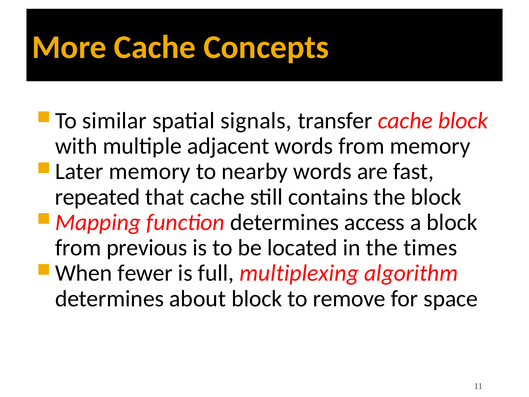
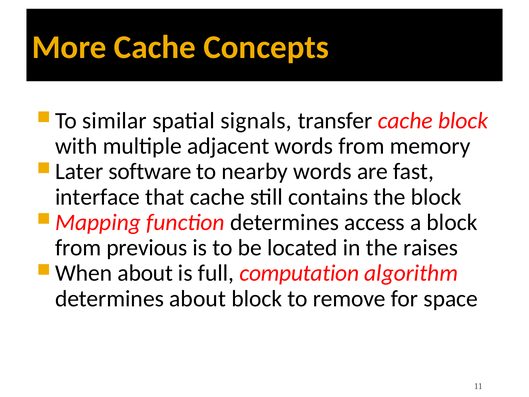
memory: memory -> software (150, 171)
repeated: repeated -> interface (97, 197)
times: times -> raises (431, 248)
fewer: fewer -> about (145, 273)
multiplexing: multiplexing -> computation (299, 273)
